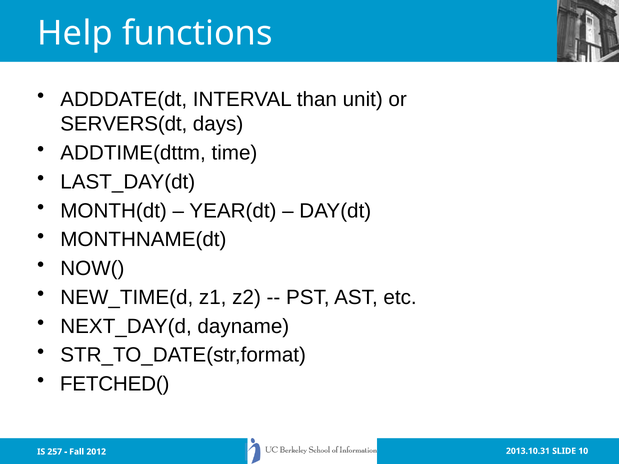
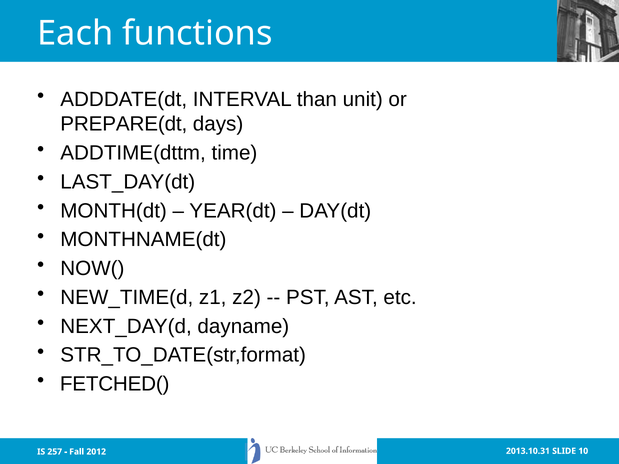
Help: Help -> Each (75, 33)
SERVERS(dt: SERVERS(dt -> PREPARE(dt (124, 124)
